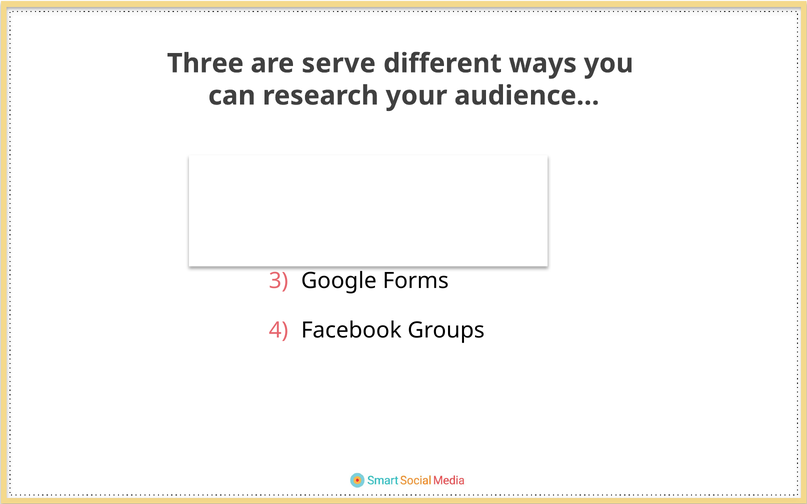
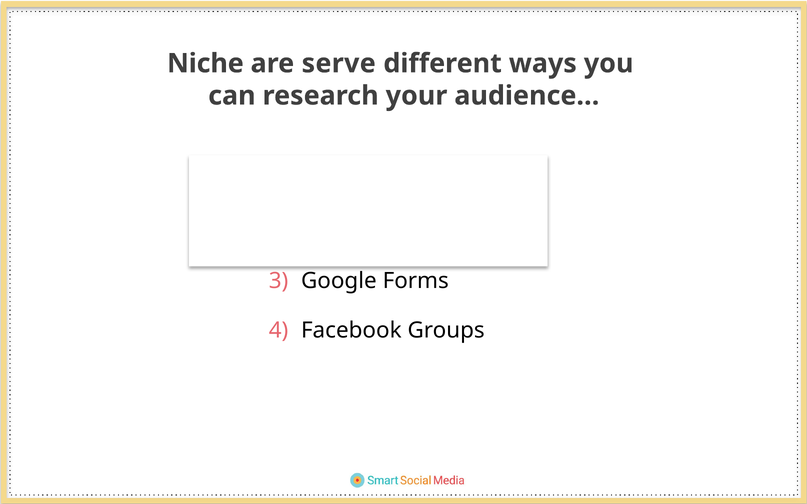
Three: Three -> Niche (205, 63)
